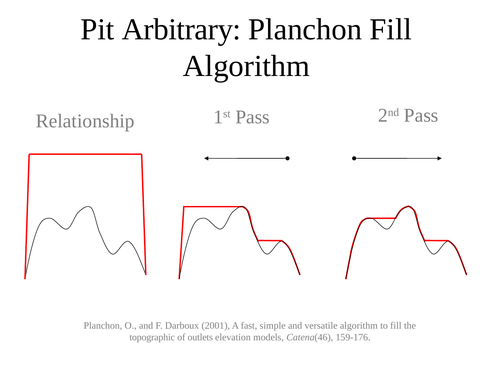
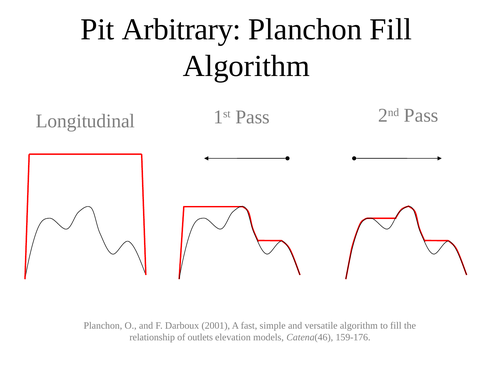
Relationship: Relationship -> Longitudinal (85, 121)
topographic: topographic -> relationship (152, 337)
